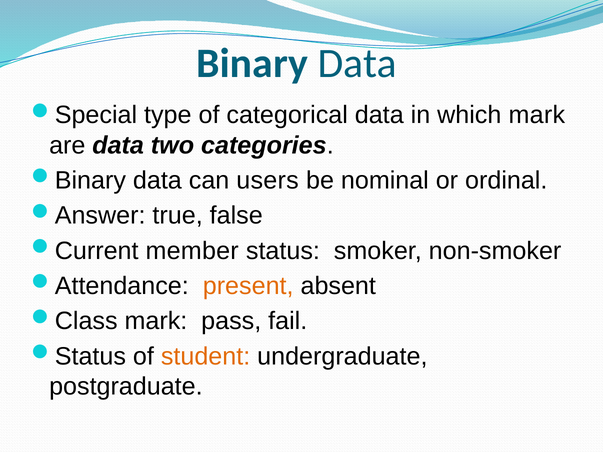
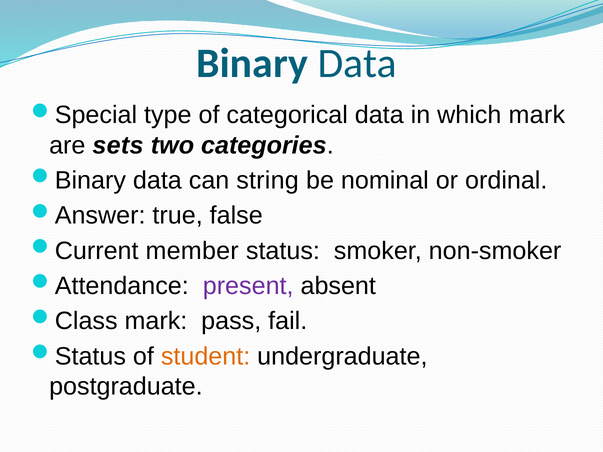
are data: data -> sets (118, 145)
users: users -> string (268, 181)
present colour: orange -> purple (248, 286)
